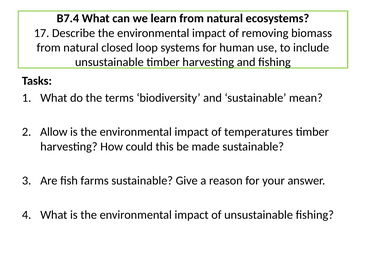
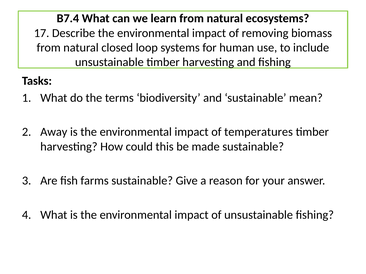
Allow: Allow -> Away (54, 132)
